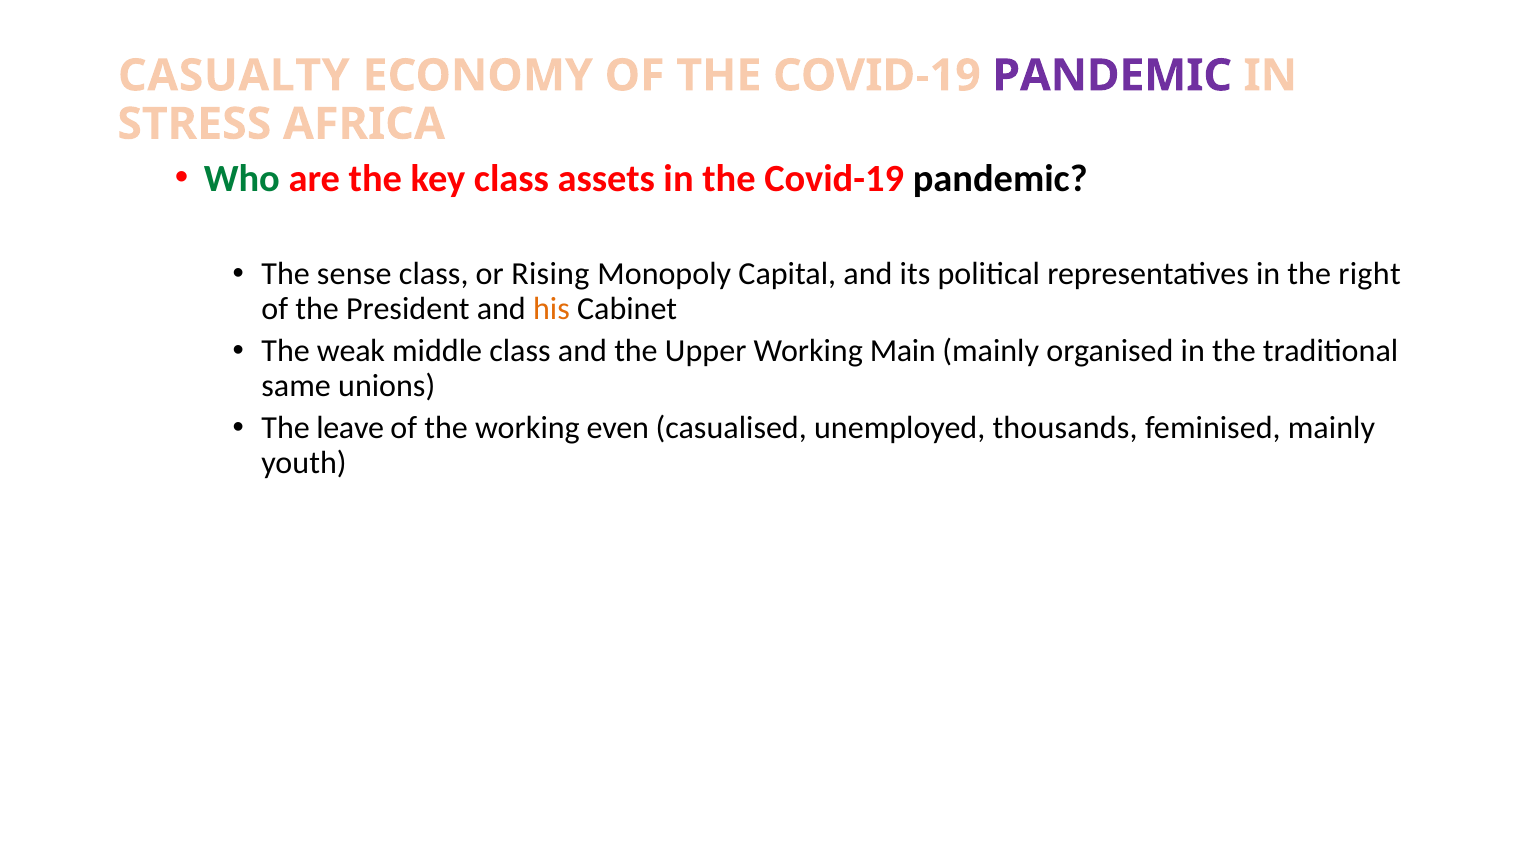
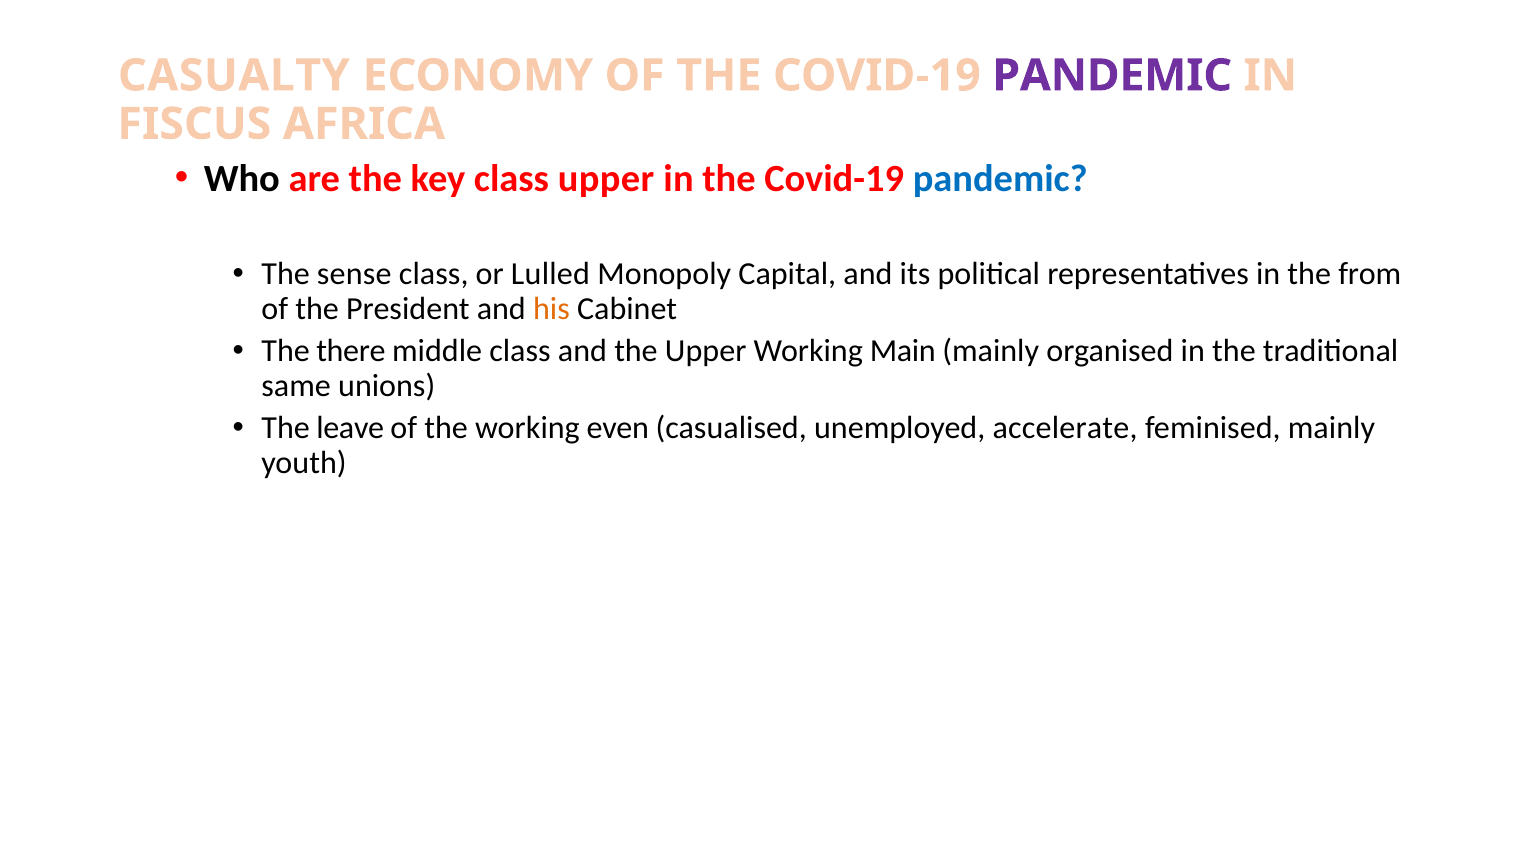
STRESS: STRESS -> FISCUS (194, 124)
Who colour: green -> black (242, 178)
class assets: assets -> upper (606, 178)
pandemic colour: black -> blue (1000, 178)
Rising: Rising -> Lulled (550, 274)
right: right -> from (1370, 274)
weak: weak -> there (351, 351)
thousands: thousands -> accelerate (1065, 428)
